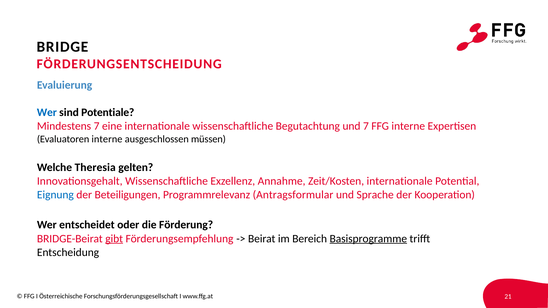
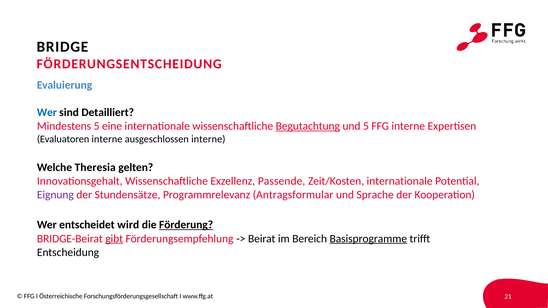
Potentiale: Potentiale -> Detailliert (108, 113)
Mindestens 7: 7 -> 5 (97, 126)
Begutachtung underline: none -> present (308, 126)
und 7: 7 -> 5 (366, 126)
ausgeschlossen müssen: müssen -> interne (208, 139)
Annahme: Annahme -> Passende (282, 181)
Eignung colour: blue -> purple (55, 195)
Beteiligungen: Beteiligungen -> Stundensätze (127, 195)
oder: oder -> wird (128, 225)
Förderung underline: none -> present (186, 225)
